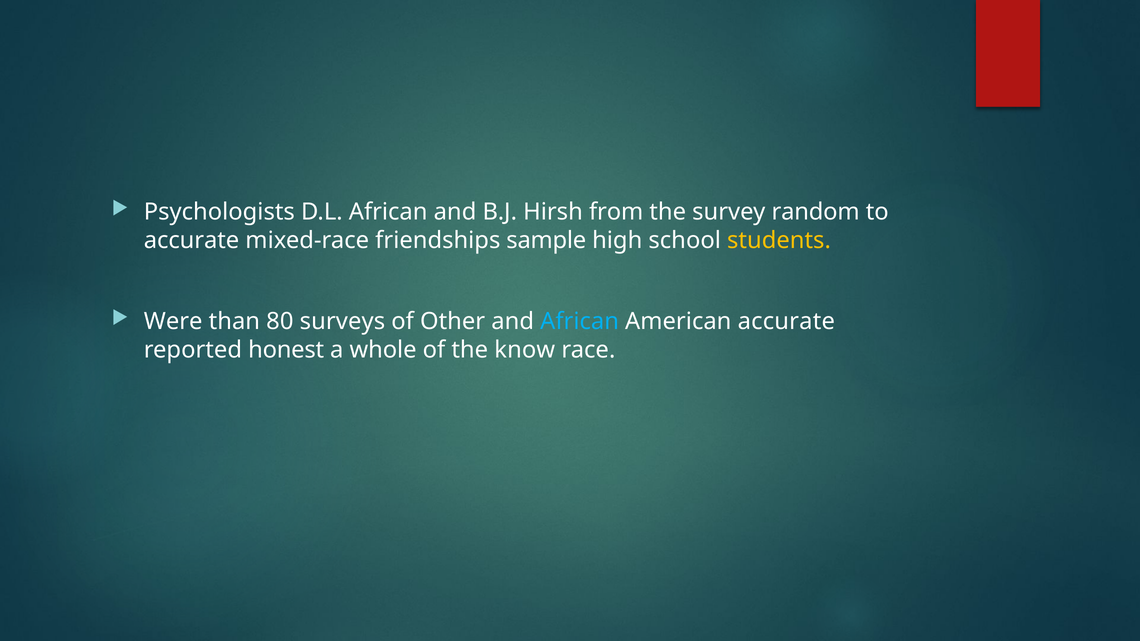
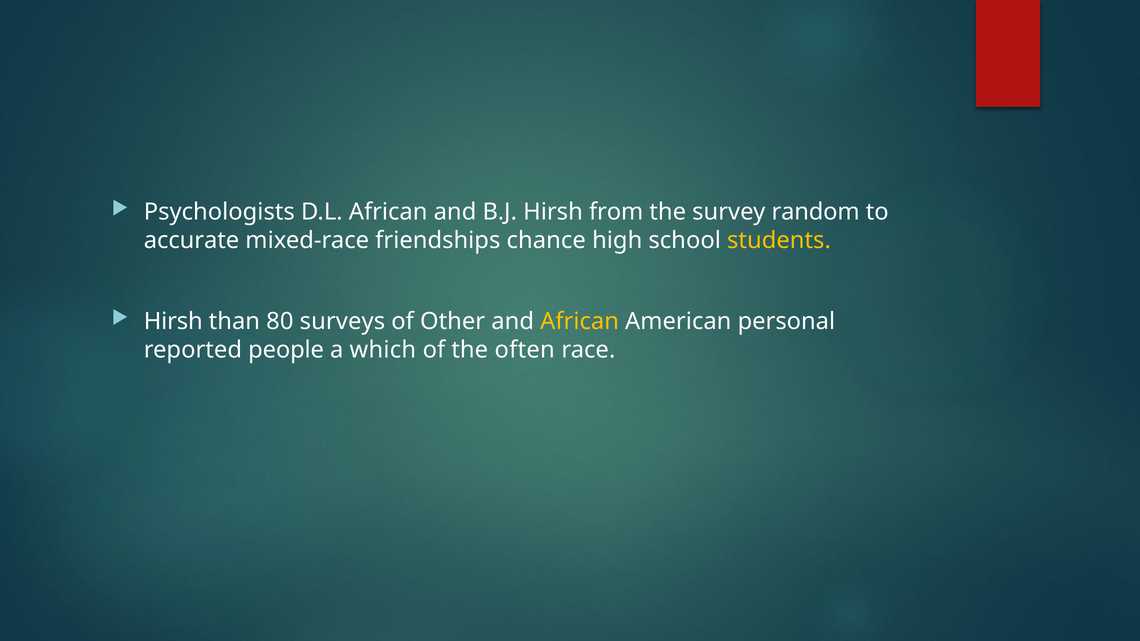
sample: sample -> chance (546, 241)
Were: Were -> Hirsh (173, 321)
African colour: light blue -> yellow (580, 321)
American accurate: accurate -> personal (786, 321)
honest: honest -> people (286, 350)
whole: whole -> which (383, 350)
know: know -> often (525, 350)
